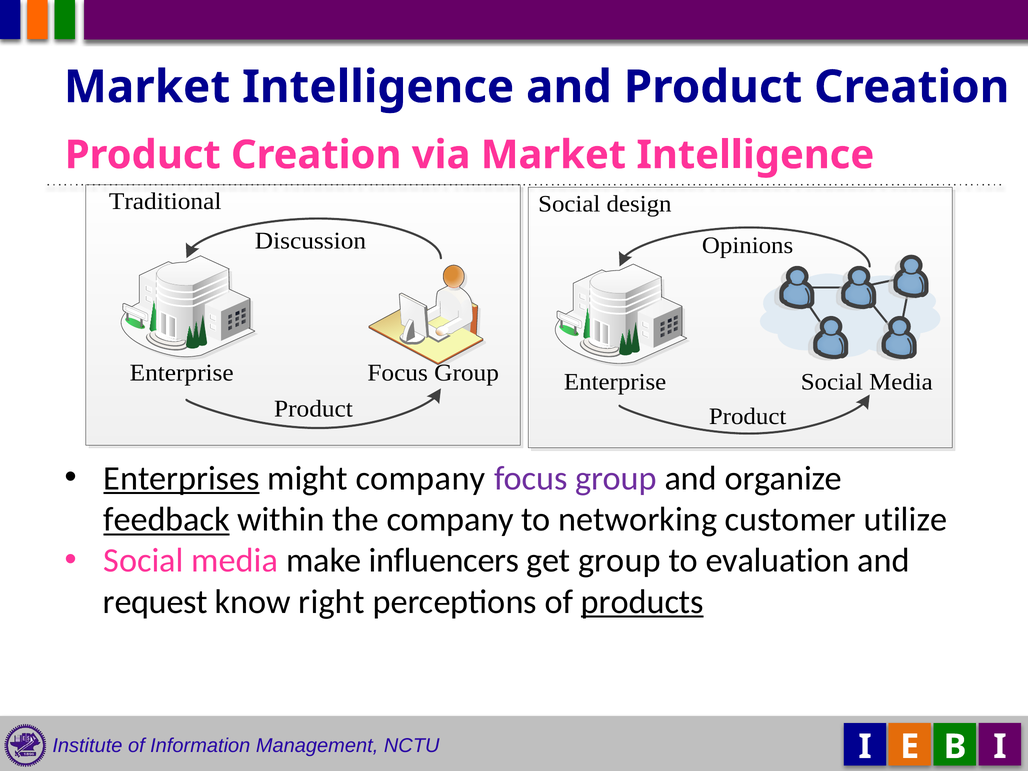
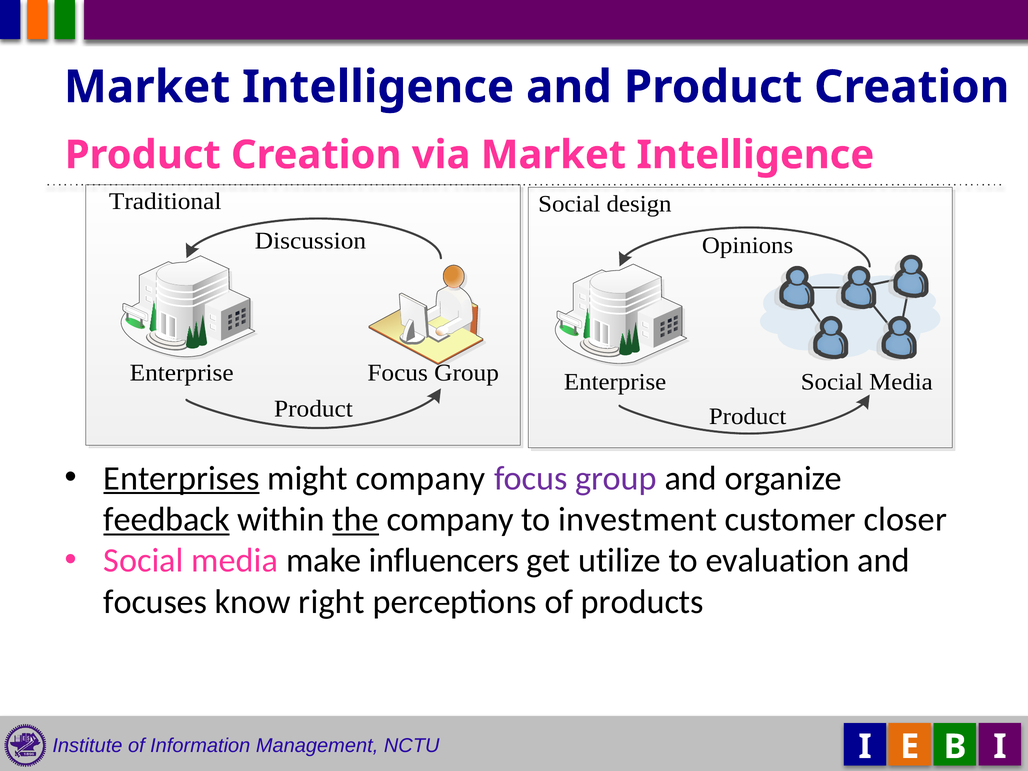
the underline: none -> present (356, 520)
networking: networking -> investment (638, 520)
utilize: utilize -> closer (905, 520)
get group: group -> utilize (620, 561)
request: request -> focuses (155, 602)
products underline: present -> none (642, 602)
